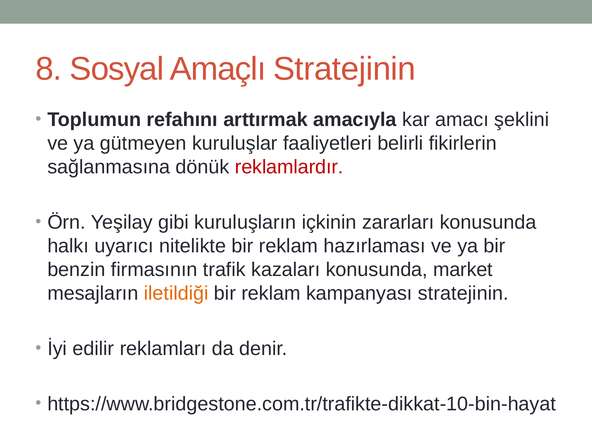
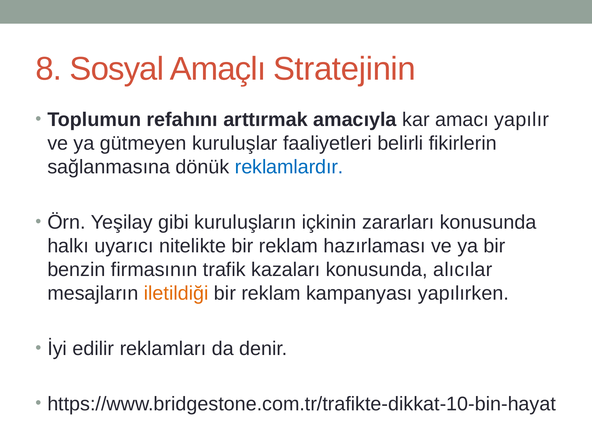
şeklini: şeklini -> yapılır (522, 120)
reklamlardır colour: red -> blue (289, 167)
market: market -> alıcılar (463, 270)
kampanyası stratejinin: stratejinin -> yapılırken (463, 293)
